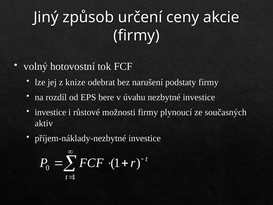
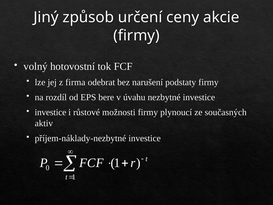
knize: knize -> firma (75, 82)
